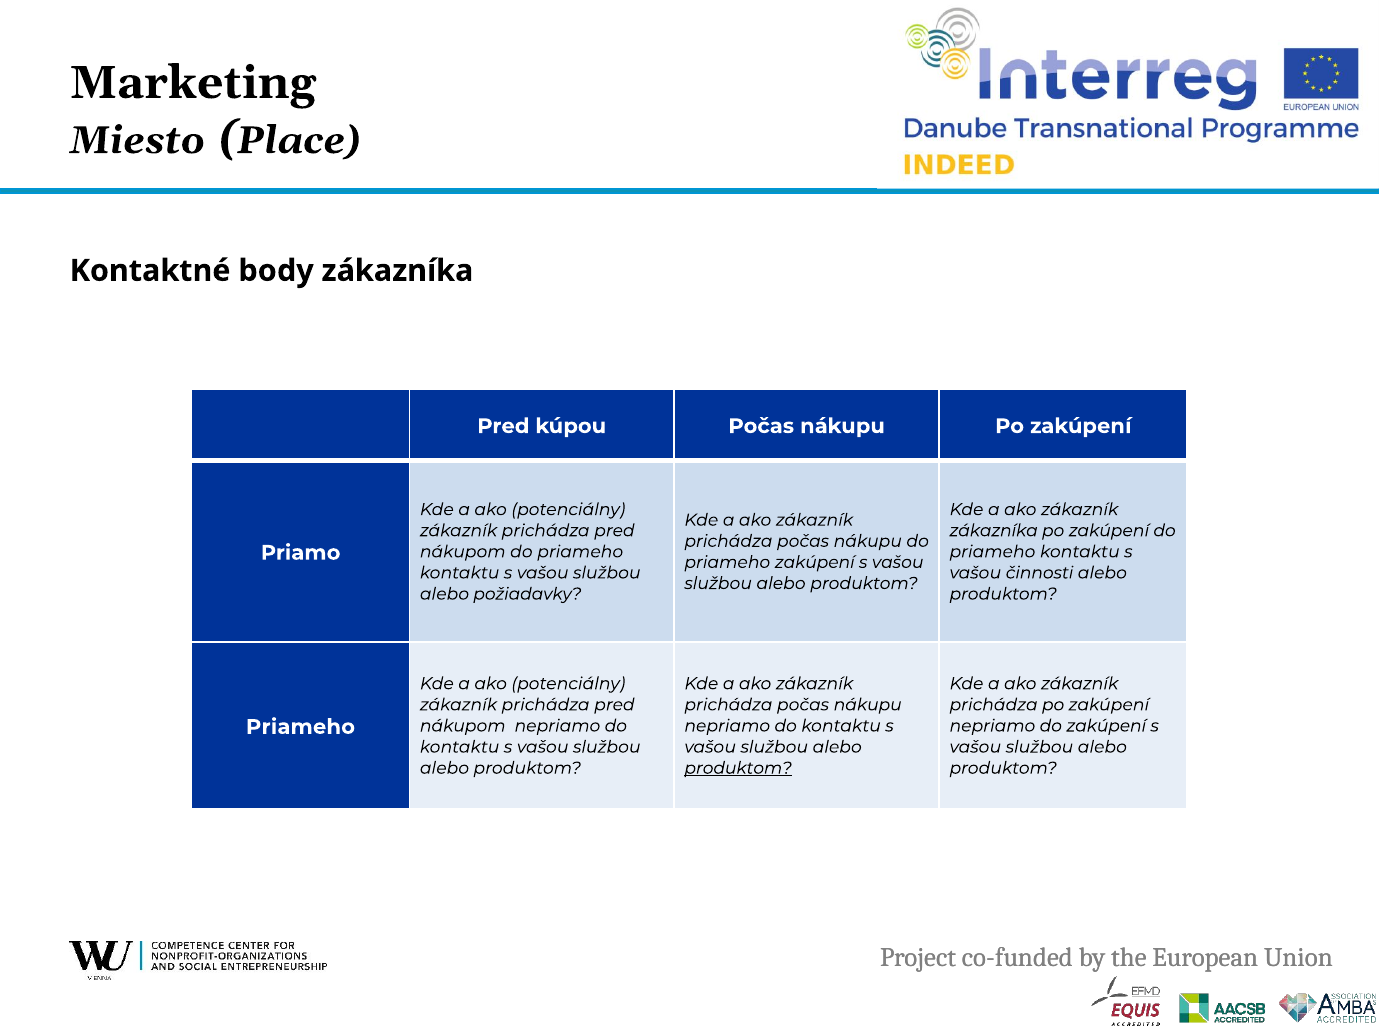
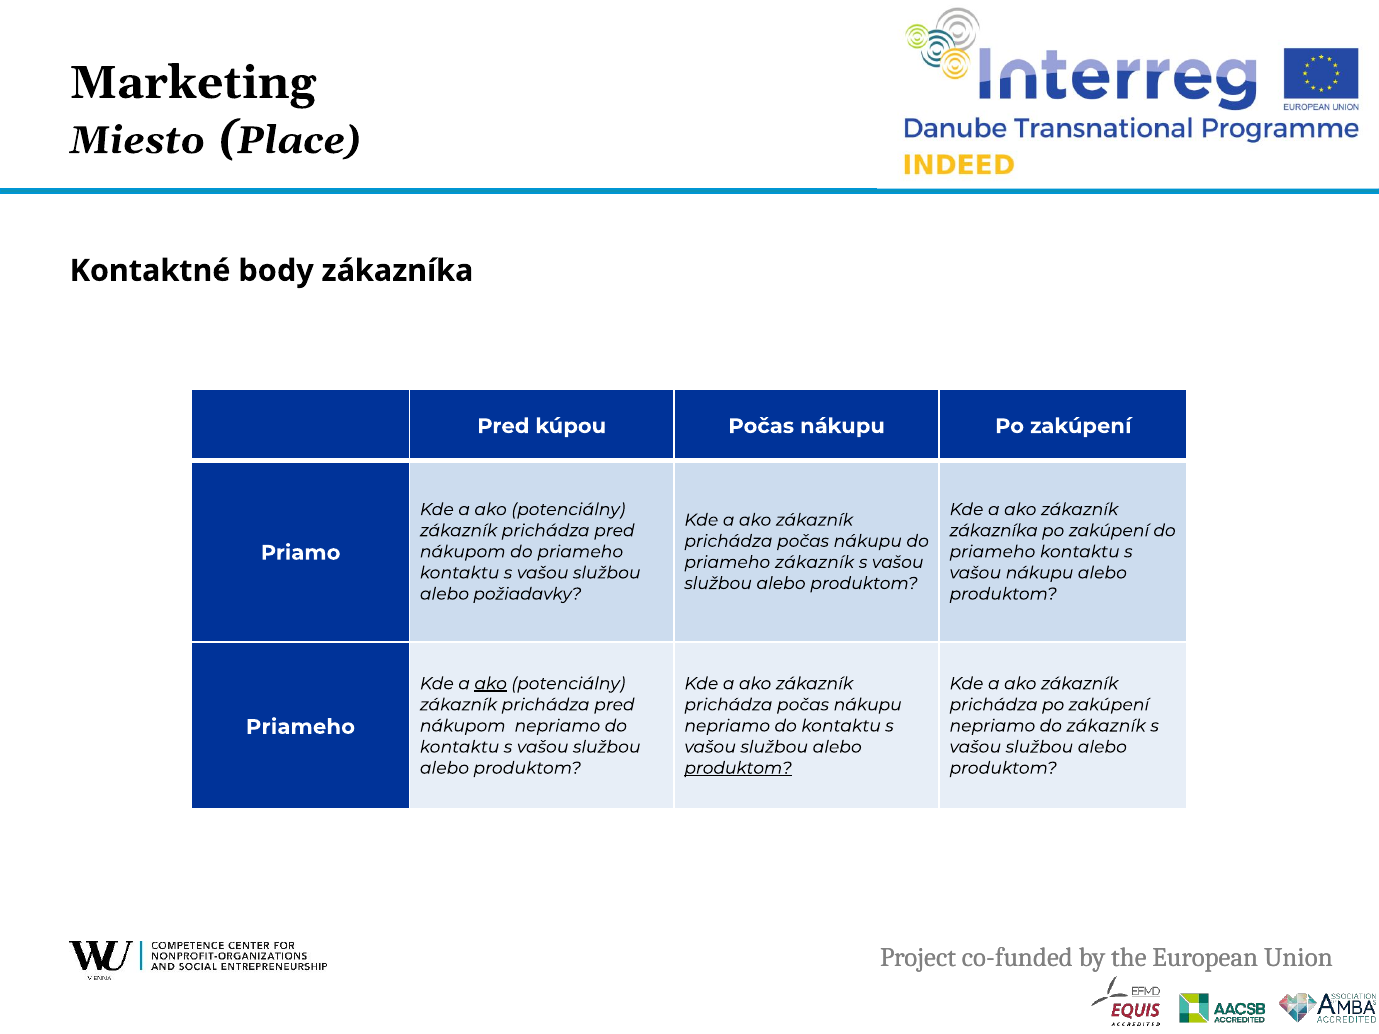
priameho zakúpení: zakúpení -> zákazník (815, 562)
vašou činnosti: činnosti -> nákupu (1040, 573)
ako underline: none -> present (491, 684)
do zakúpení: zakúpení -> zákazník (1106, 726)
